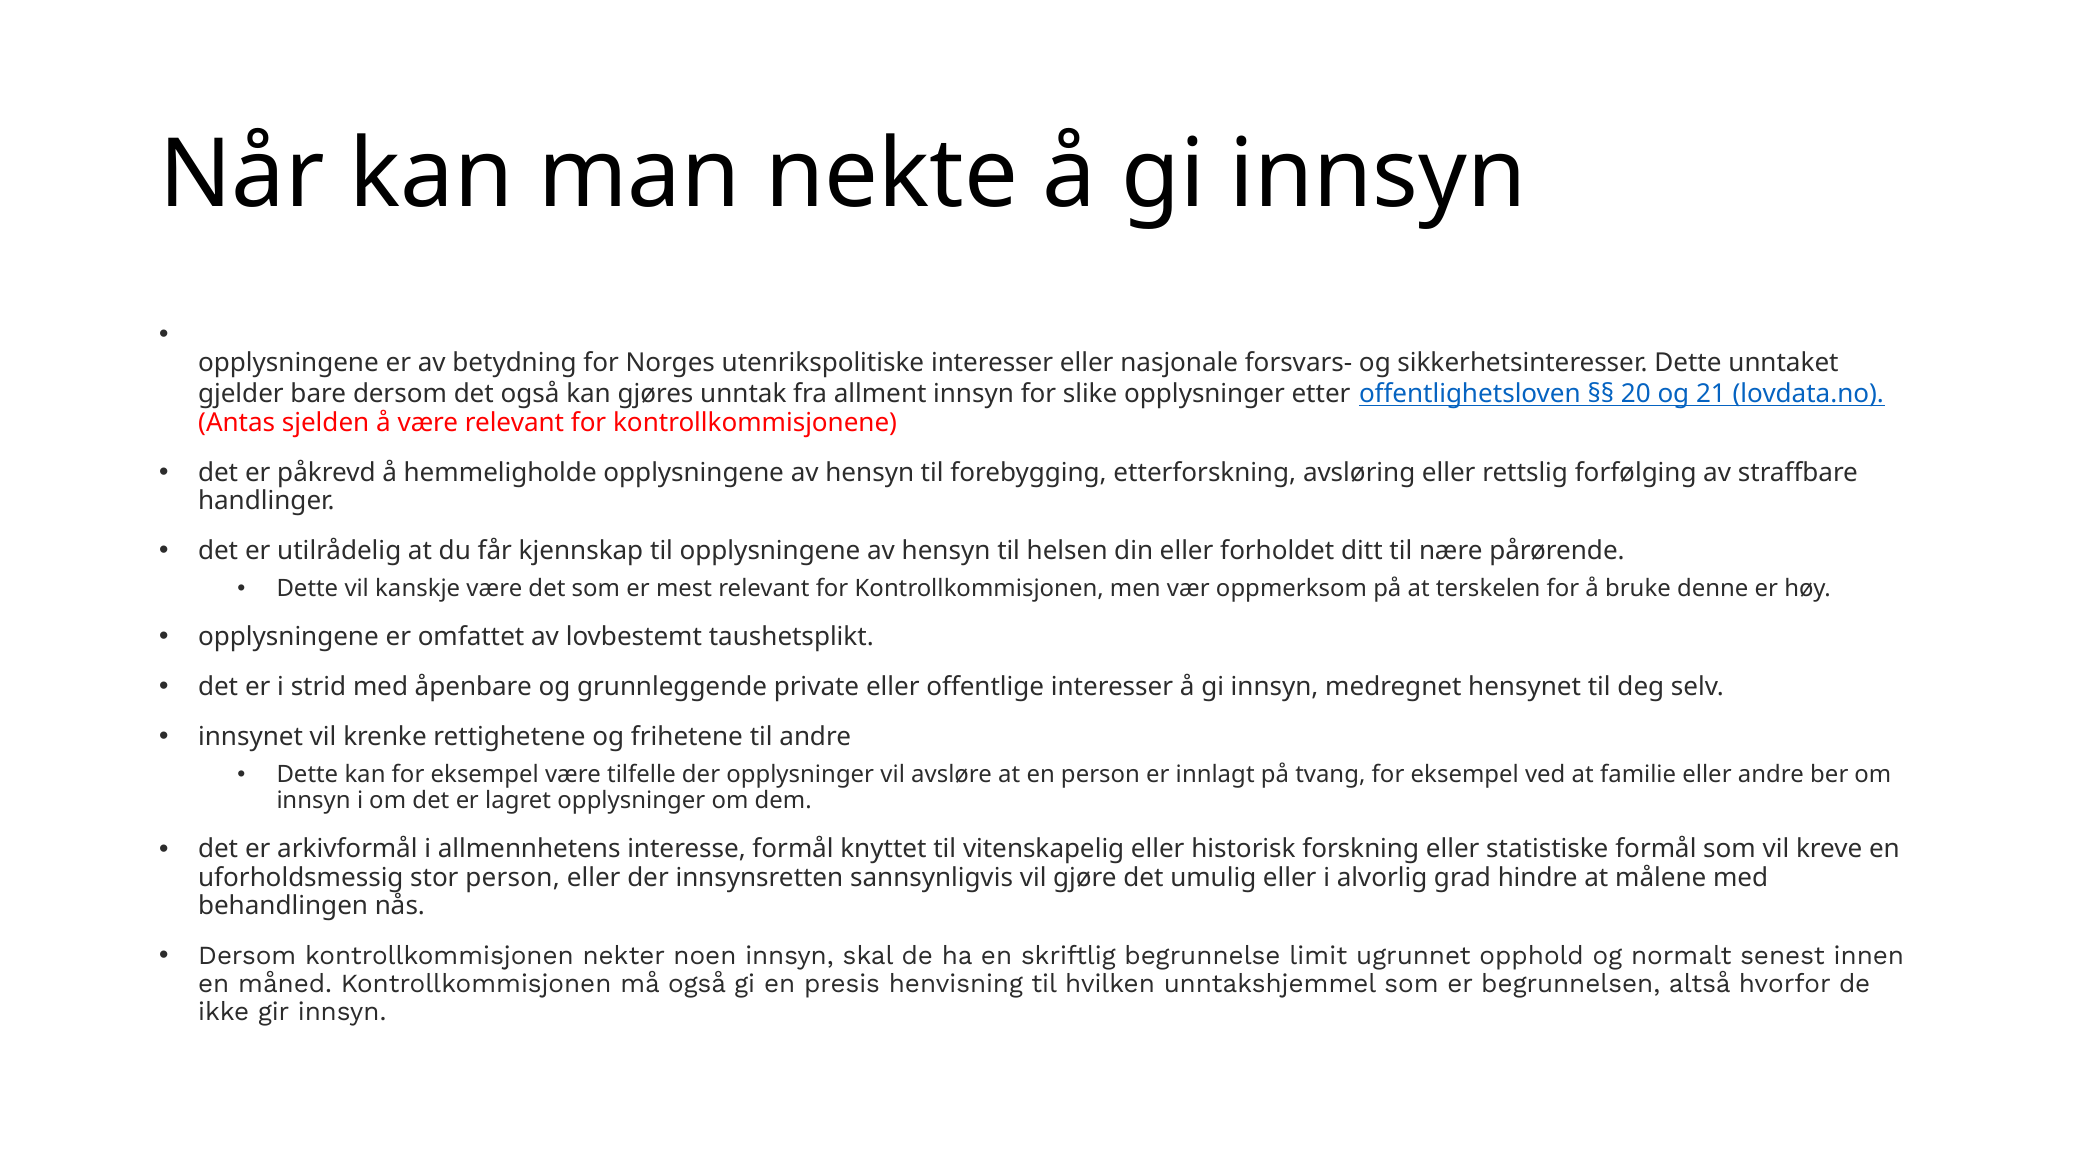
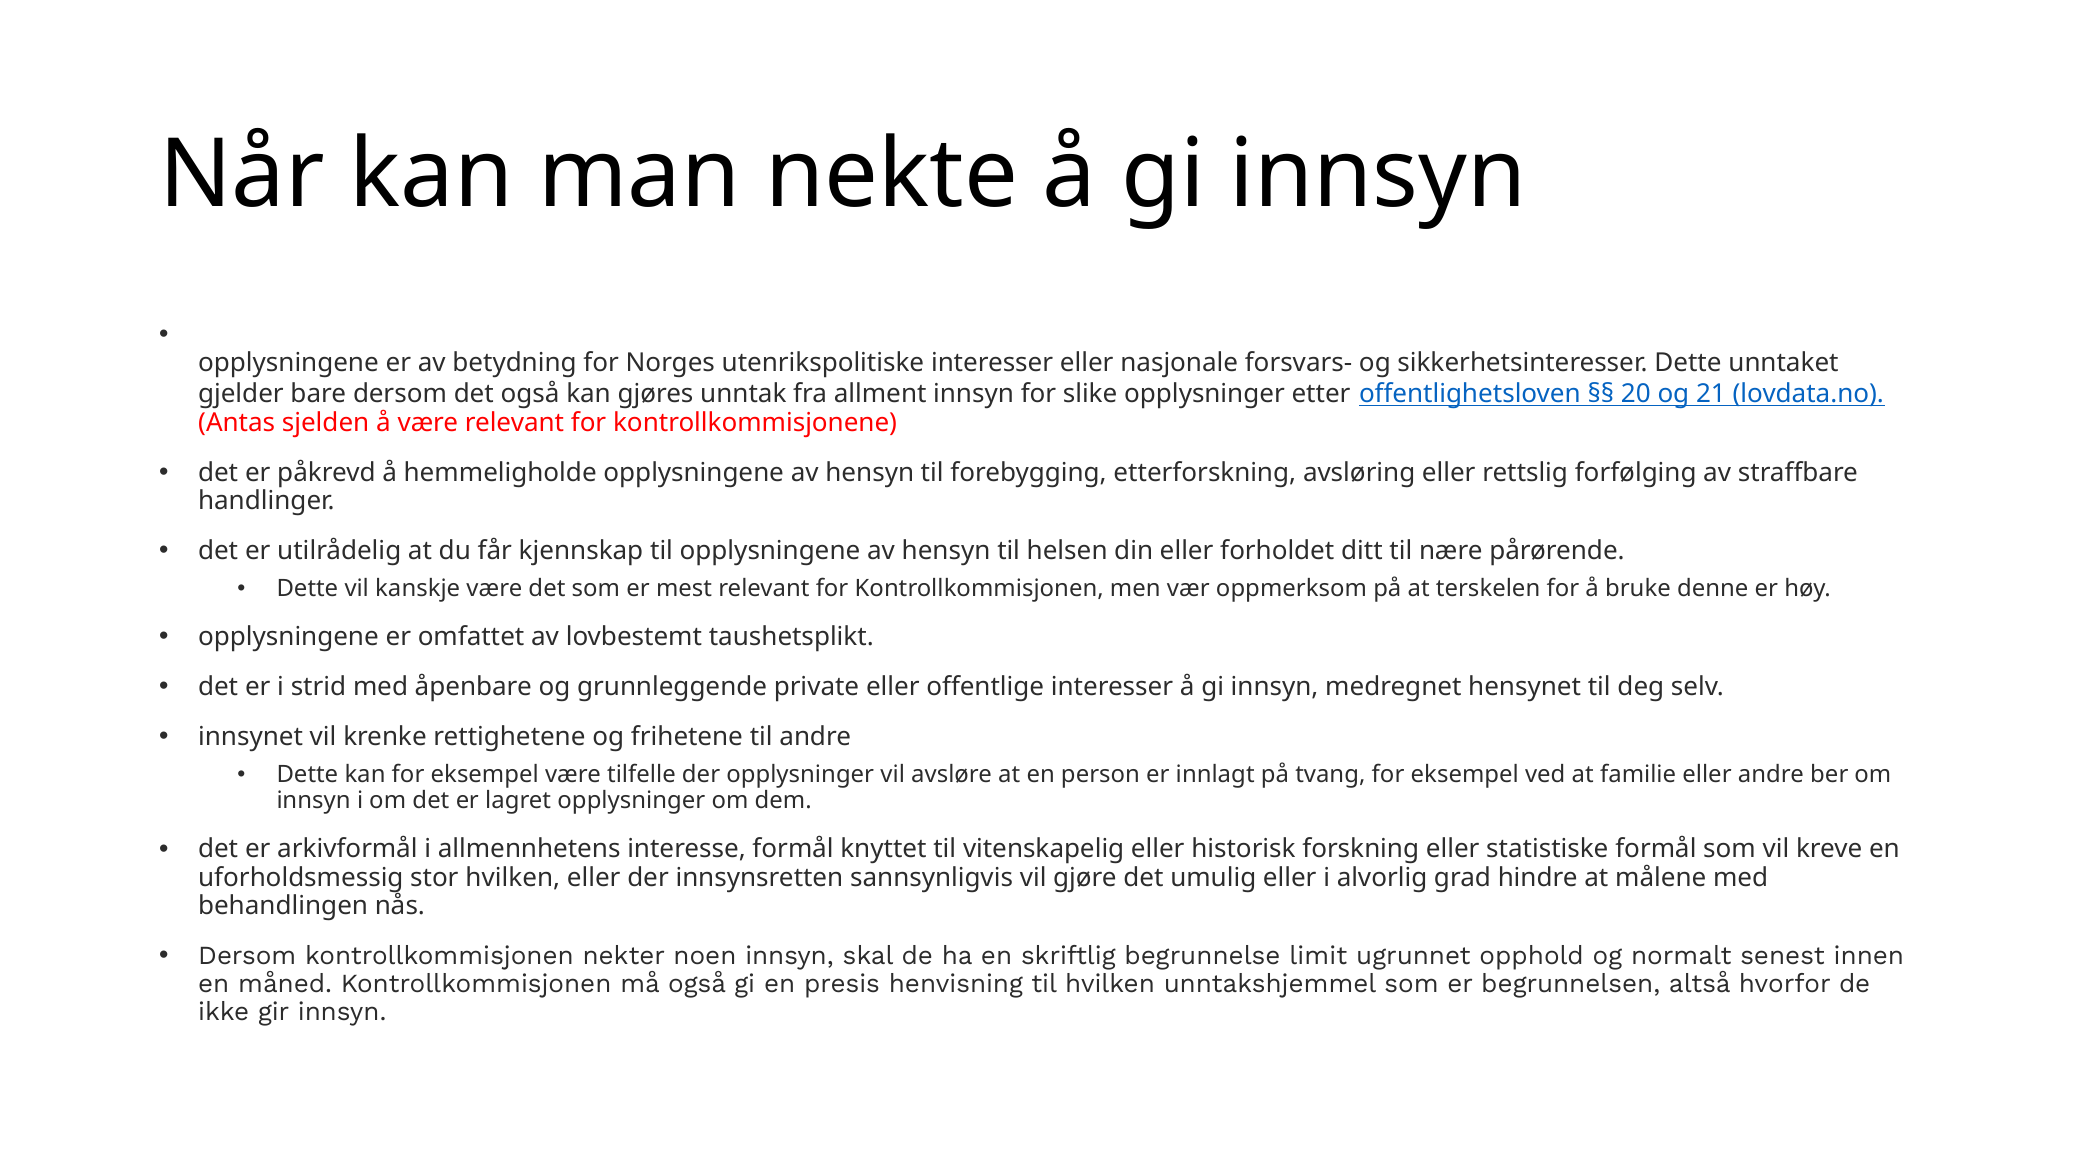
stor person: person -> hvilken (513, 877)
